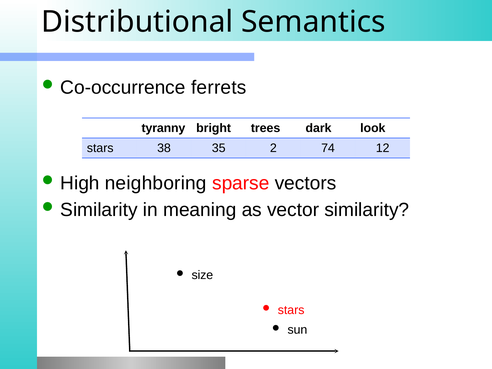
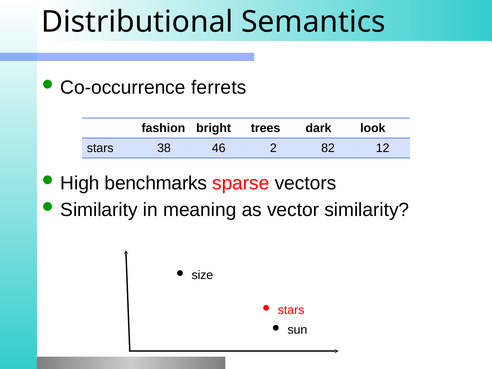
tyranny: tyranny -> fashion (163, 128)
35: 35 -> 46 (219, 148)
74: 74 -> 82 (328, 148)
neighboring: neighboring -> benchmarks (156, 183)
